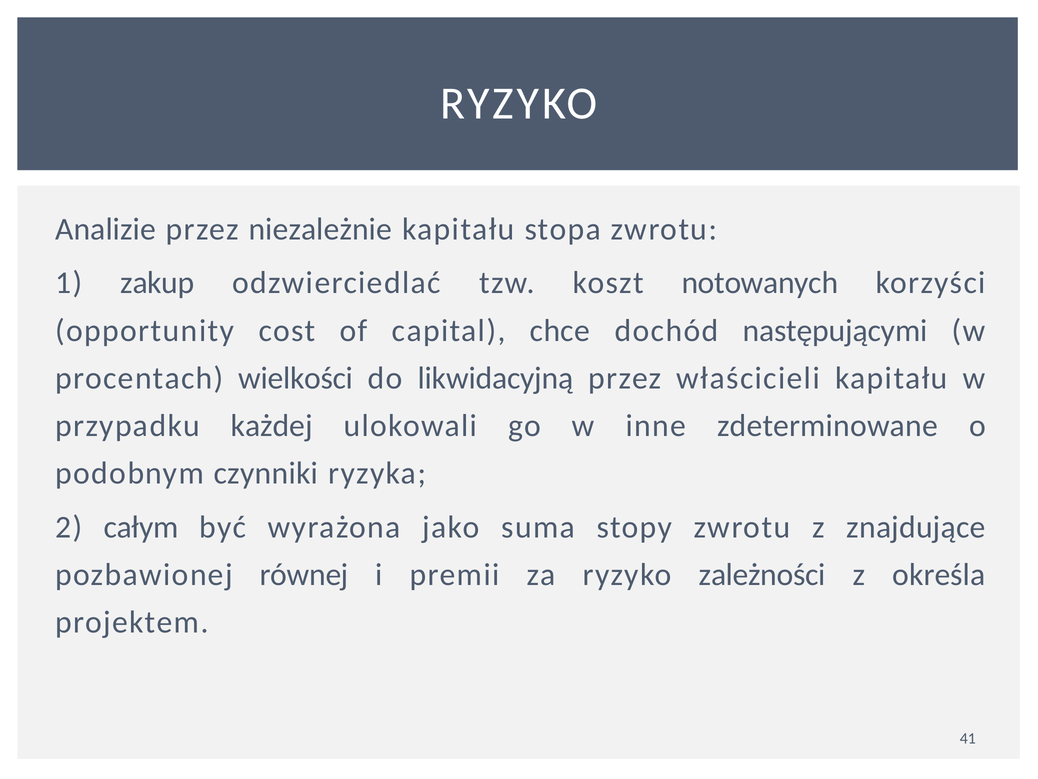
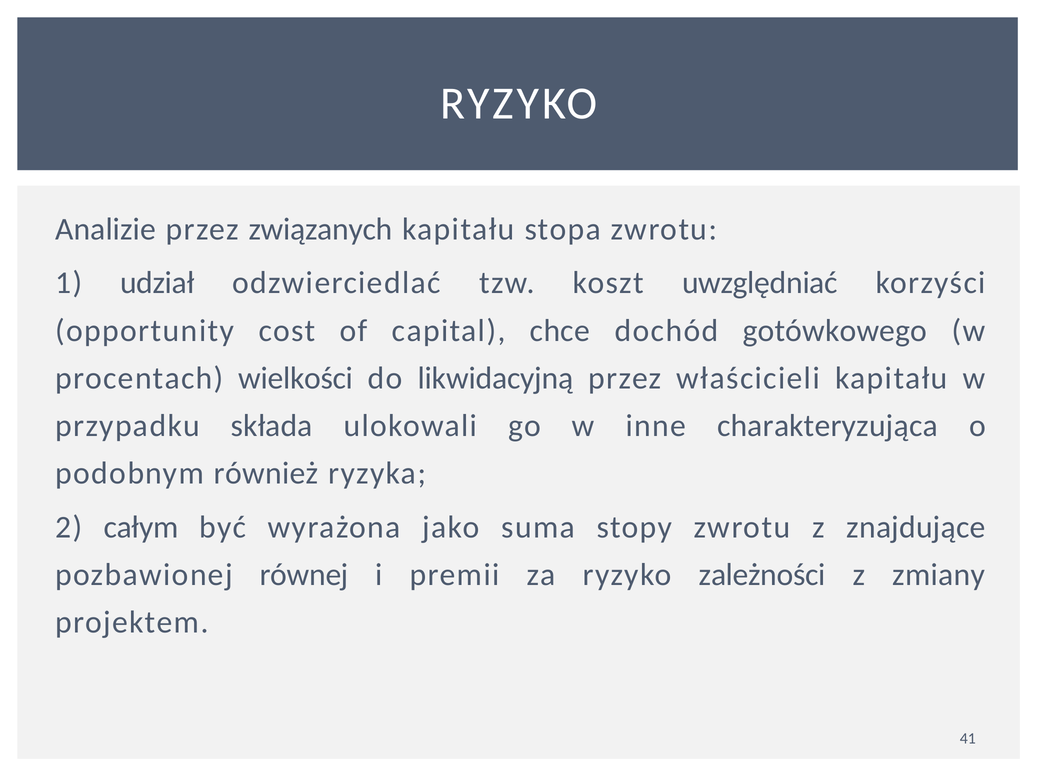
niezależnie: niezależnie -> związanych (321, 229)
zakup: zakup -> udział (157, 283)
notowanych: notowanych -> uwzględniać (760, 283)
następującymi: następującymi -> gotówkowego (835, 330)
każdej: każdej -> składa (272, 425)
zdeterminowane: zdeterminowane -> charakteryzująca (827, 425)
czynniki: czynniki -> również (266, 473)
określa: określa -> zmiany (939, 574)
